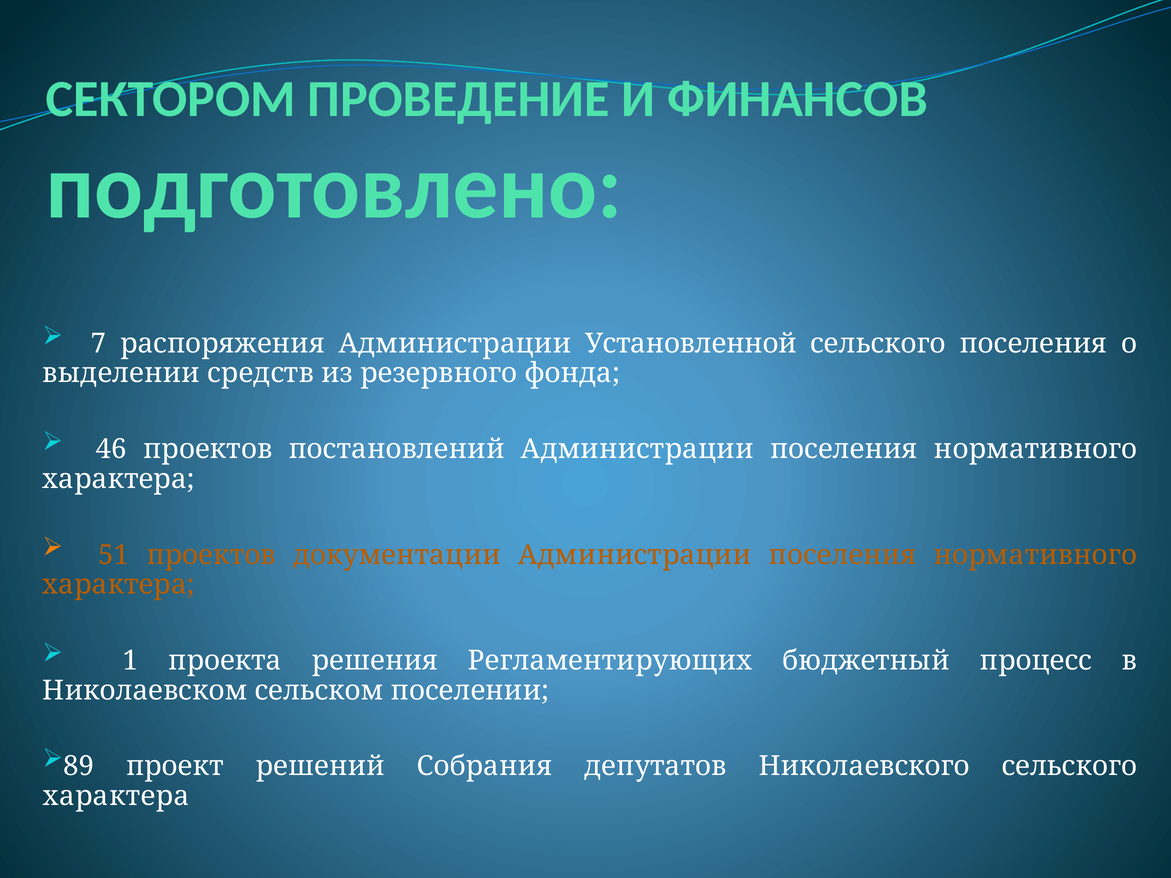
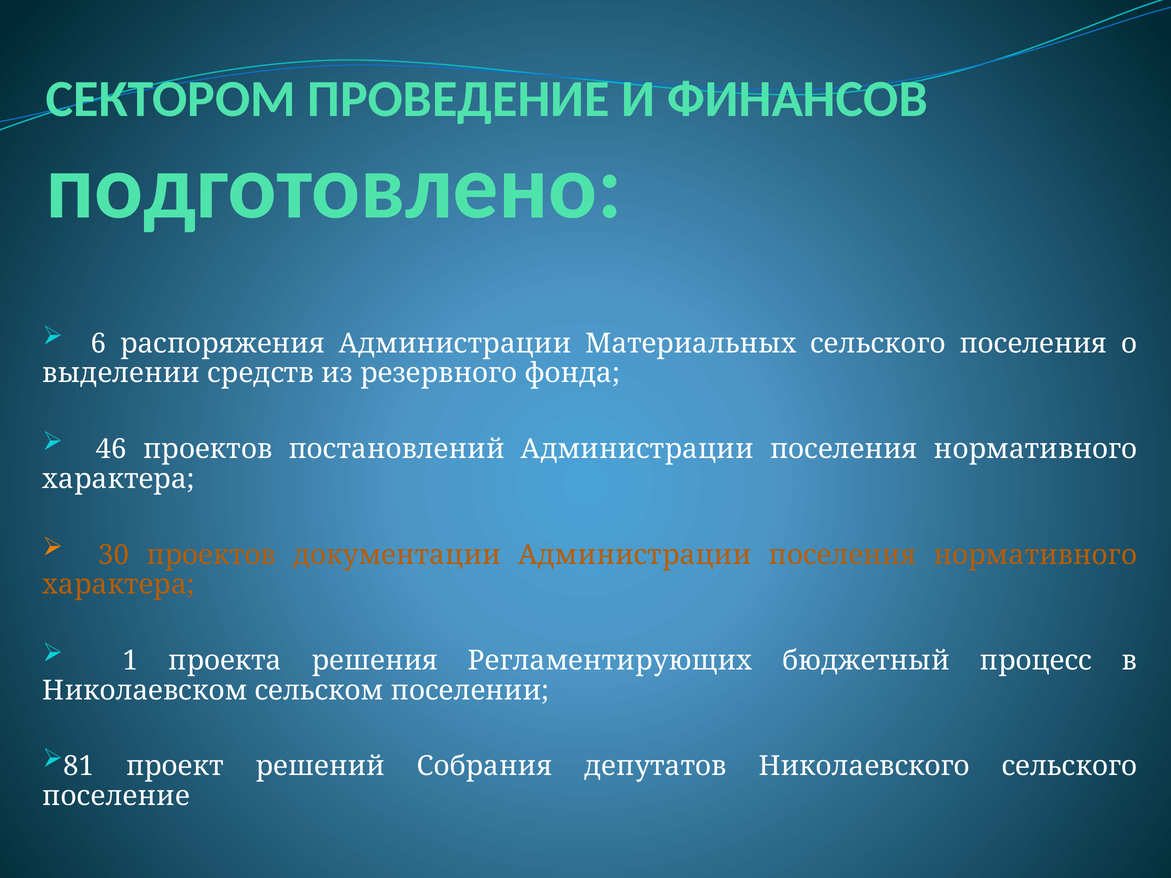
7: 7 -> 6 (99, 344)
Установленной: Установленной -> Материальных (691, 344)
51: 51 -> 30 (114, 555)
89: 89 -> 81 (79, 767)
характера: характера -> поселение (116, 796)
